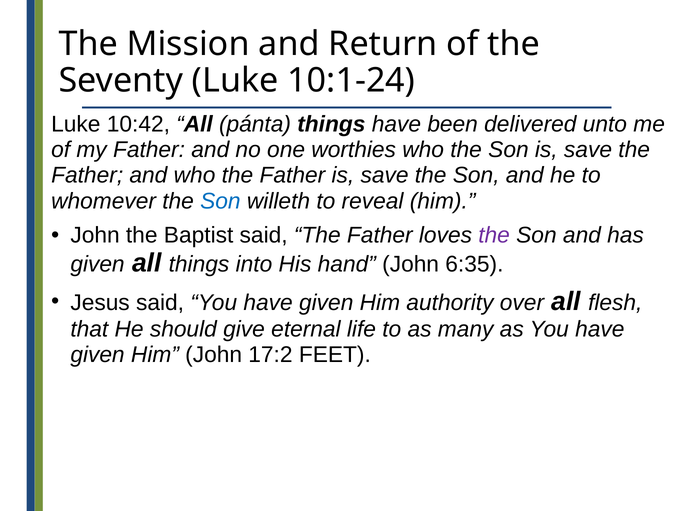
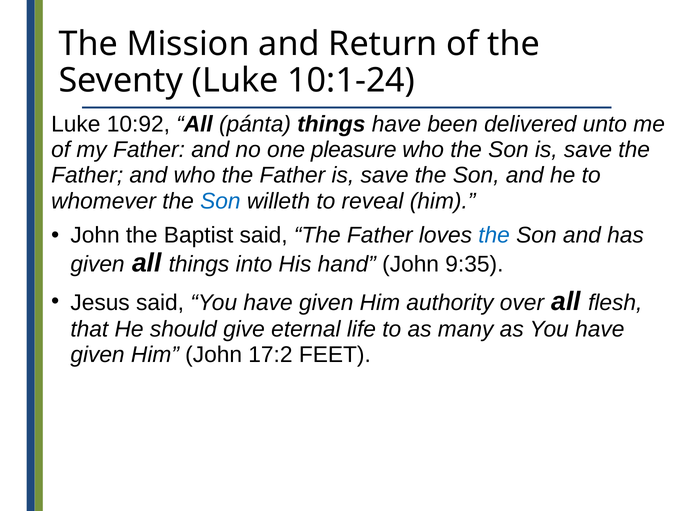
10:42: 10:42 -> 10:92 (138, 124)
worthies: worthies -> pleasure (354, 150)
the colour: purple -> blue (494, 235)
6:35: 6:35 -> 9:35 (474, 264)
